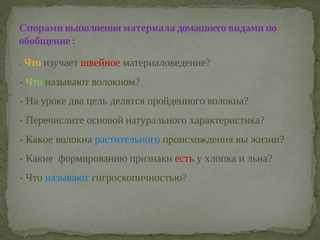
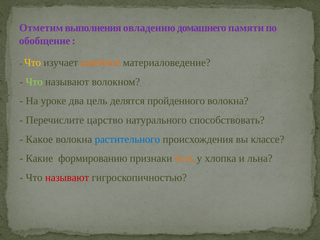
Спорами: Спорами -> Отметим (41, 28)
материала: материала -> овладению (149, 28)
видами: видами -> памяти (246, 28)
швейное colour: red -> orange (100, 63)
основой: основой -> царство (105, 120)
характеристика: характеристика -> способствовать (227, 120)
жизни: жизни -> классе (267, 139)
есть colour: red -> orange (184, 158)
называют colour: blue -> red (67, 178)
